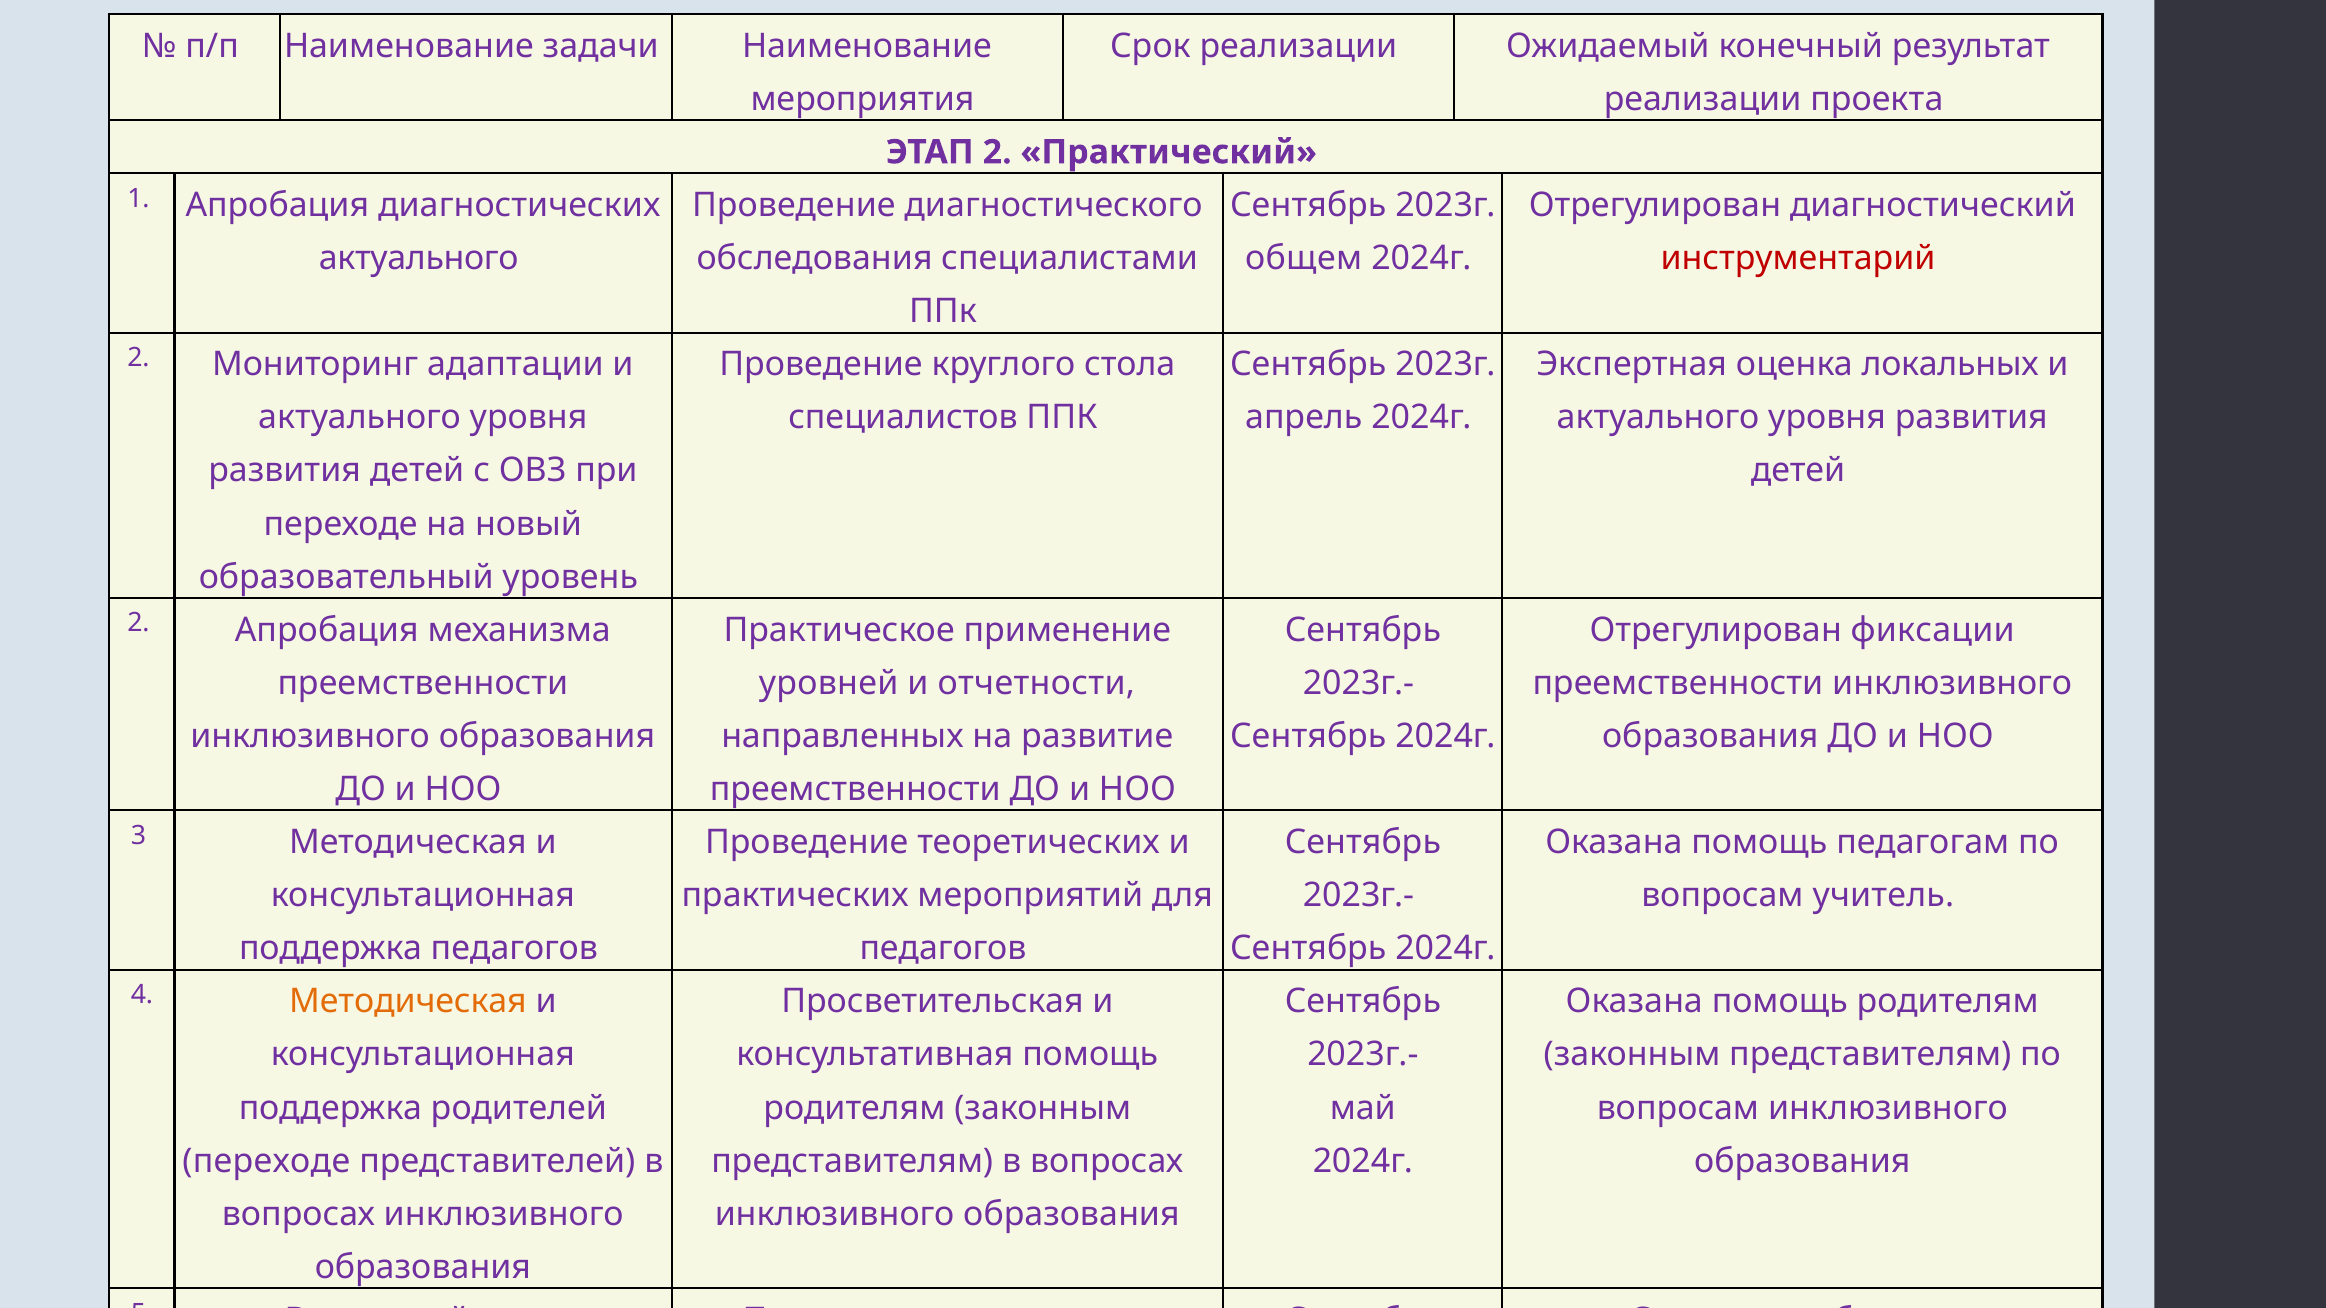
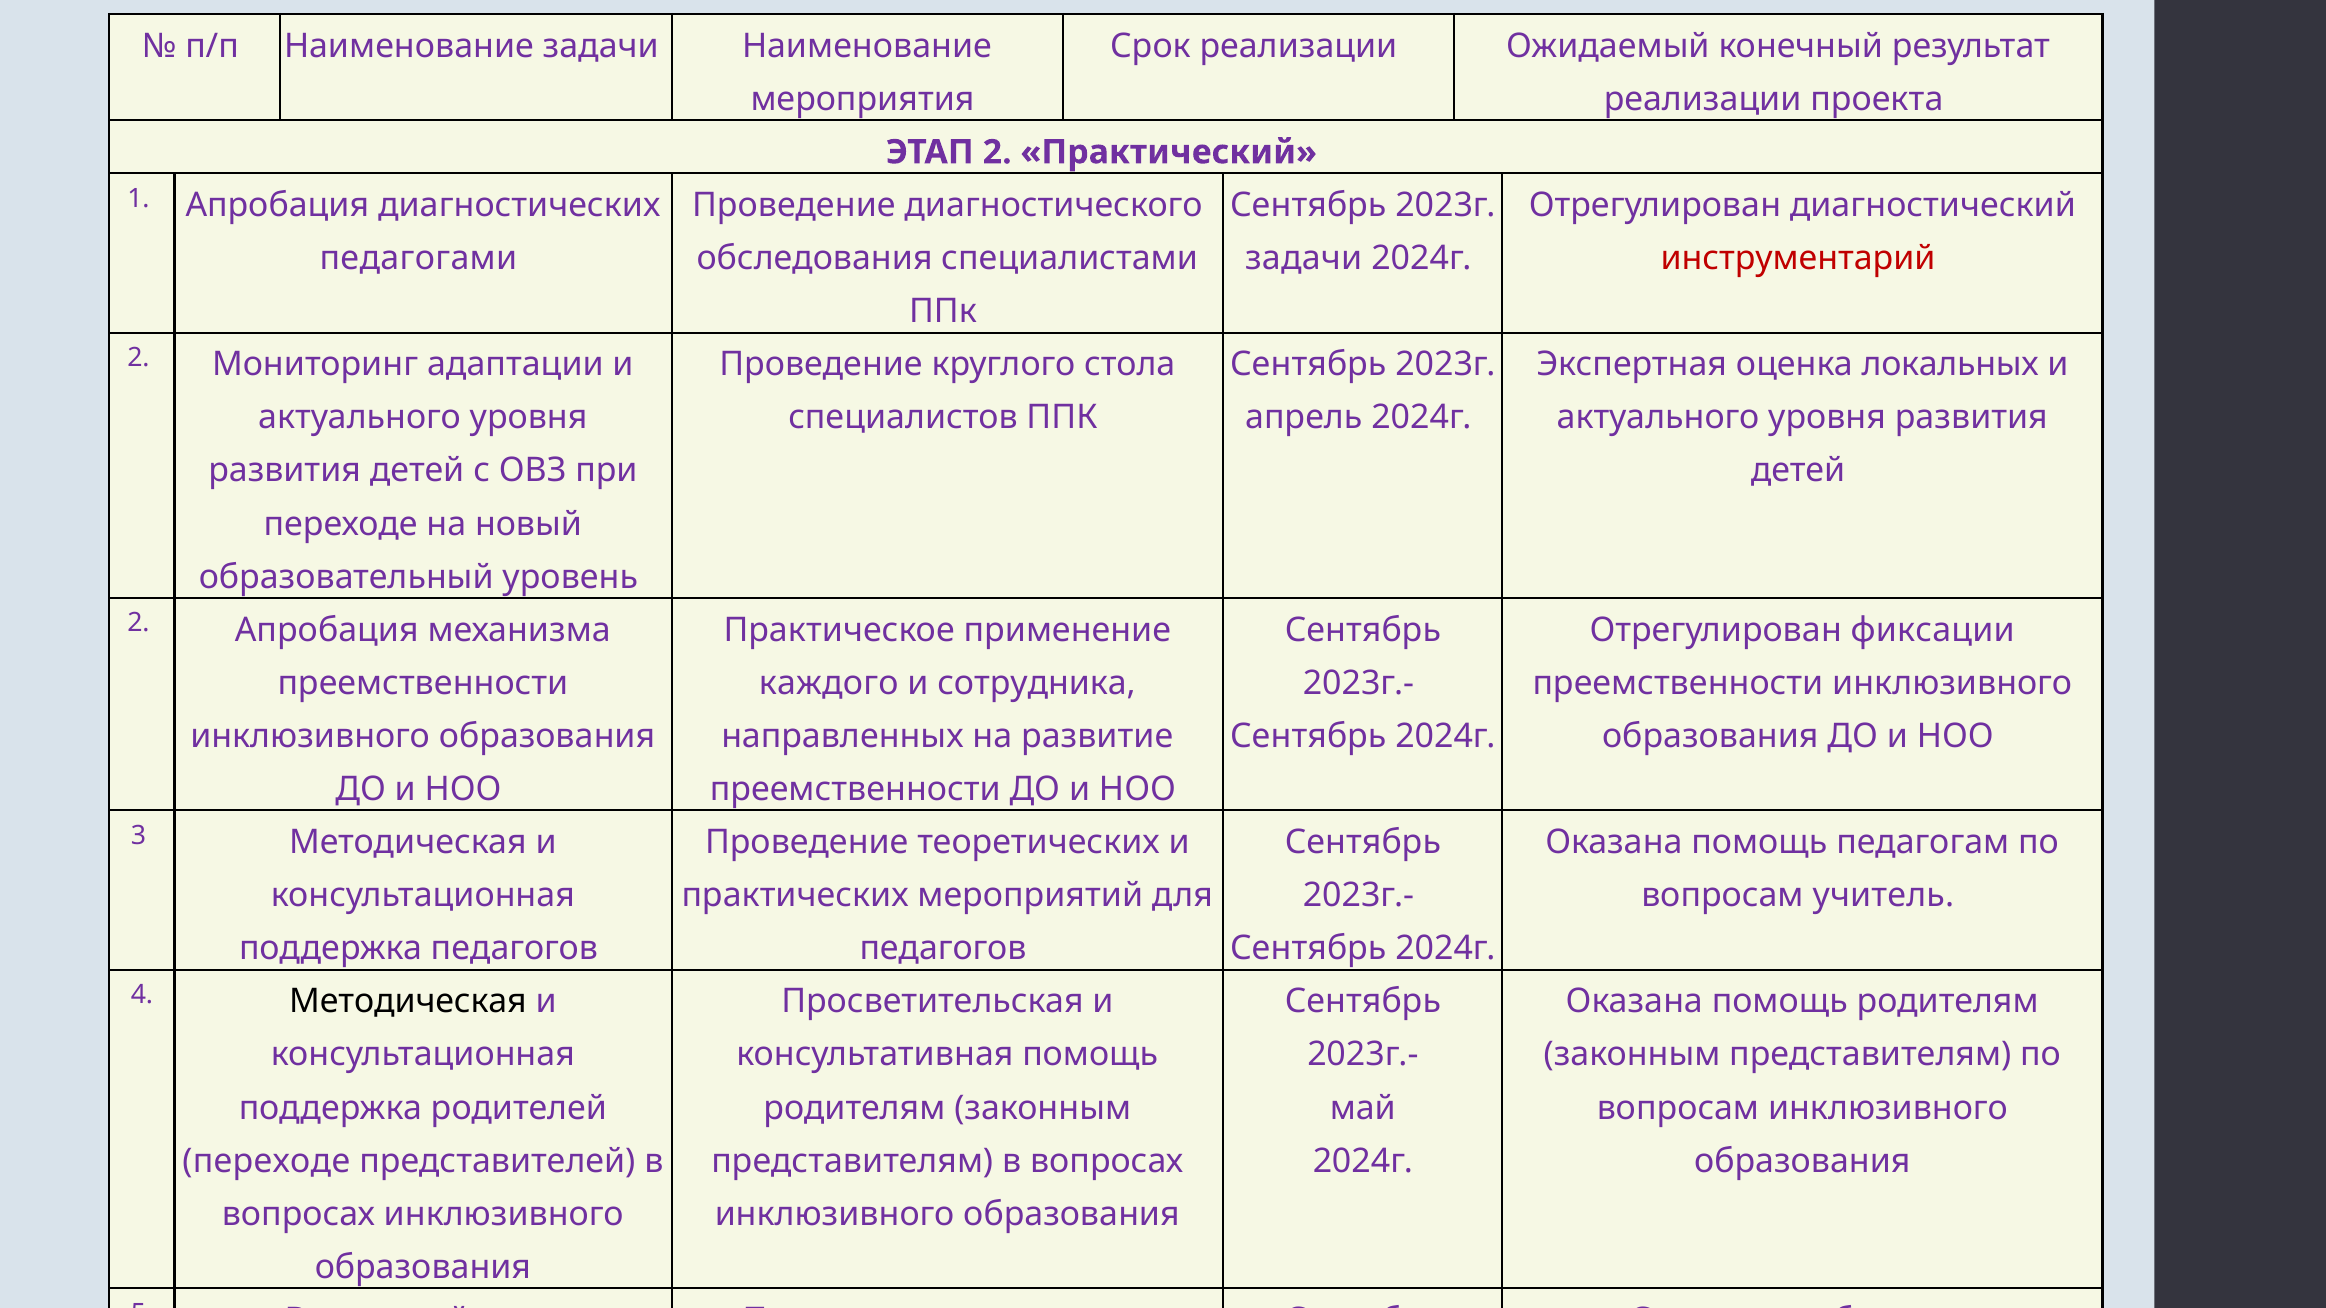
актуального: актуального -> педагогами (418, 258)
общем: общем -> задачи (1304, 258)
уровней: уровней -> каждого (829, 683)
отчетности: отчетности -> сотрудника (1036, 683)
Методическая colour: orange -> black (408, 1002)
